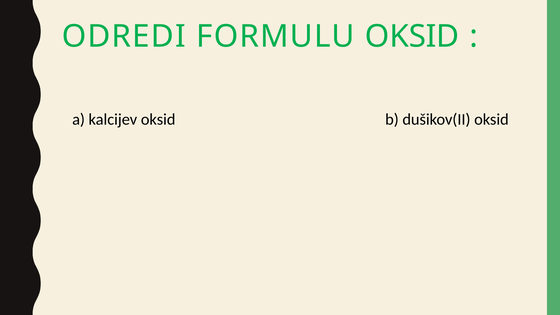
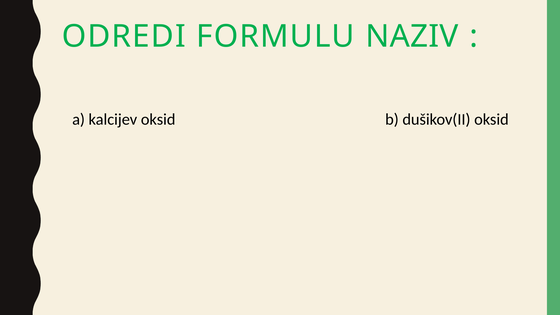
FORMULU OKSID: OKSID -> NAZIV (412, 36)
